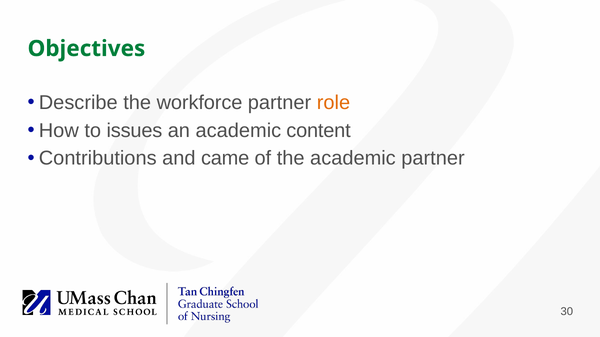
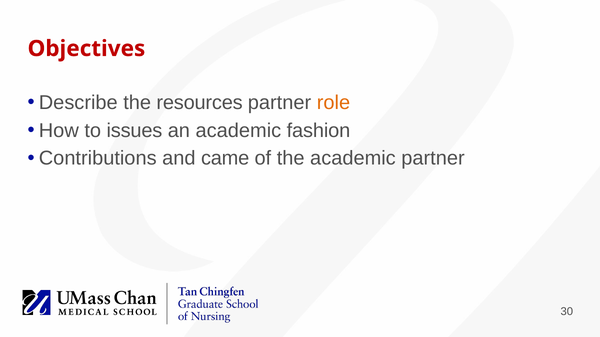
Objectives colour: green -> red (86, 49)
workforce: workforce -> resources (200, 103)
content: content -> fashion (318, 131)
